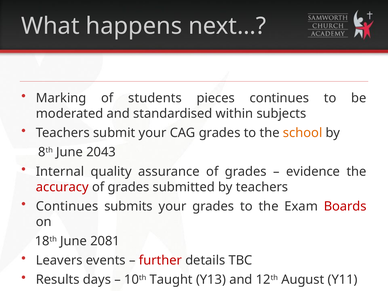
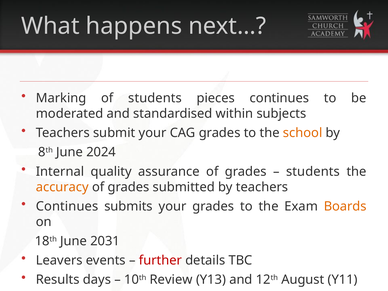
2043: 2043 -> 2024 (101, 152)
evidence: evidence -> students (313, 172)
accuracy colour: red -> orange (62, 187)
Boards colour: red -> orange (345, 206)
2081: 2081 -> 2031 (105, 241)
Taught: Taught -> Review (171, 280)
